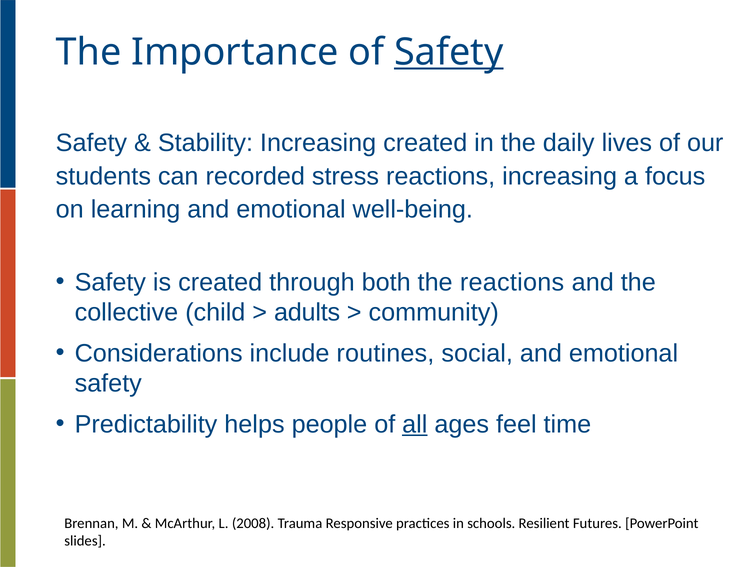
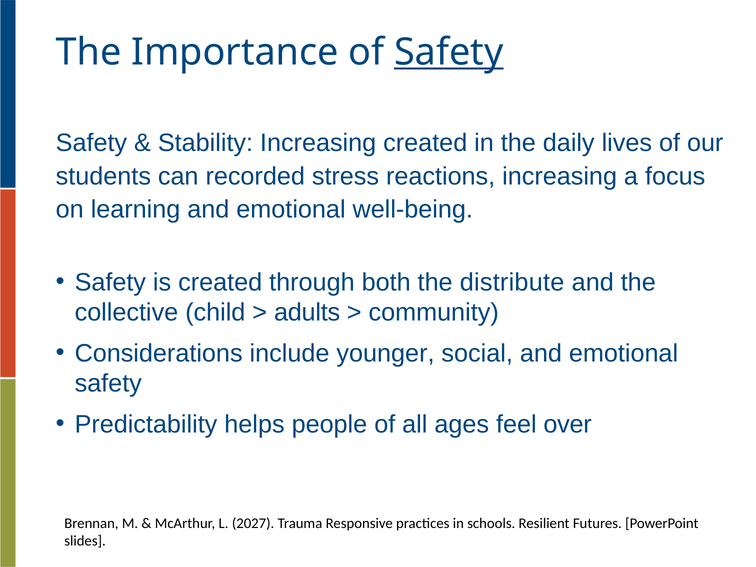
the reactions: reactions -> distribute (512, 282)
routines: routines -> younger (385, 353)
all underline: present -> none (415, 424)
time: time -> over (568, 424)
2008: 2008 -> 2027 (253, 523)
